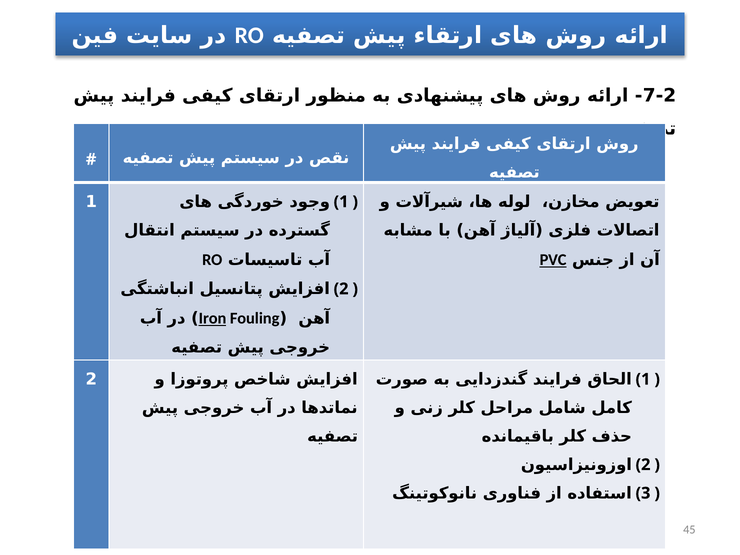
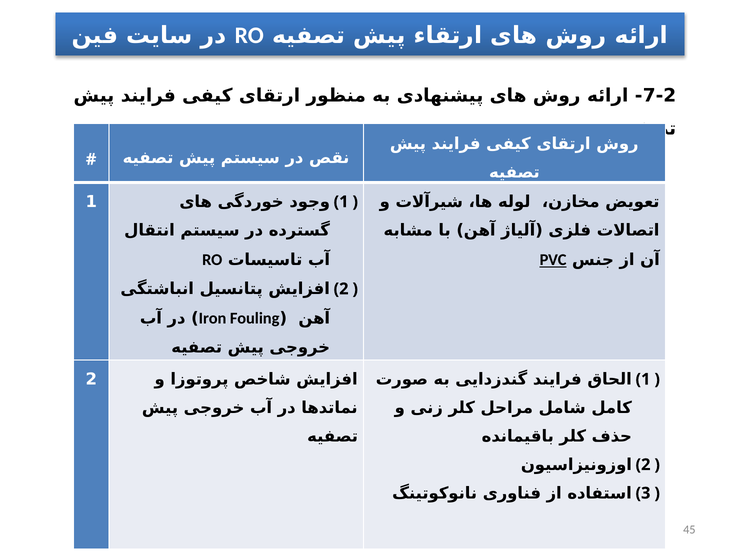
Iron underline: present -> none (213, 318)
